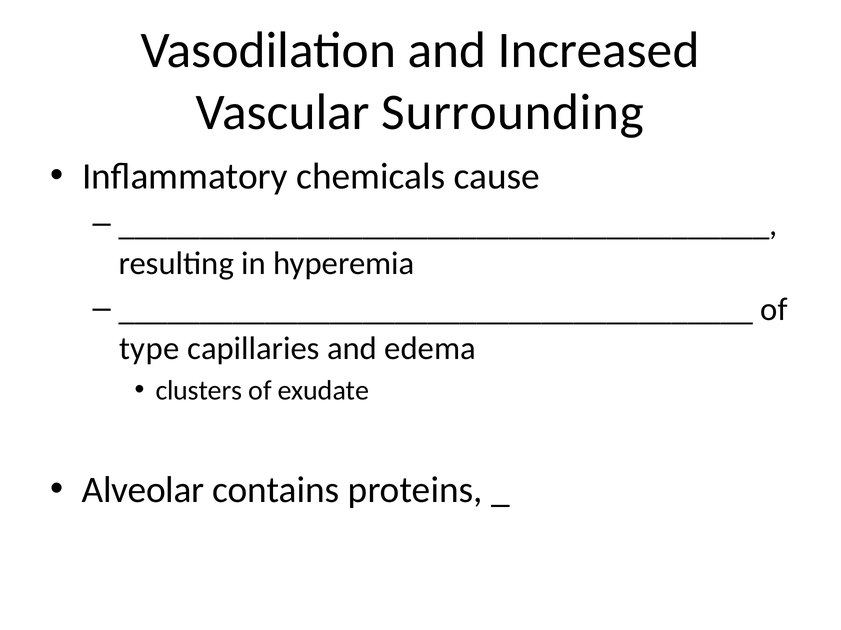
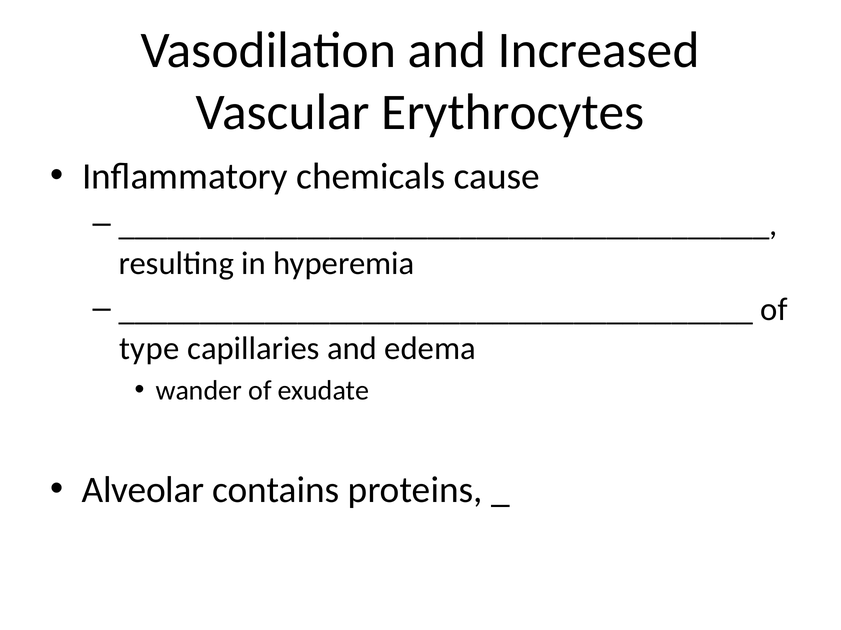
Surrounding: Surrounding -> Erythrocytes (513, 112)
clusters: clusters -> wander (199, 391)
